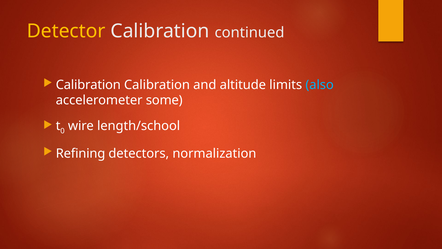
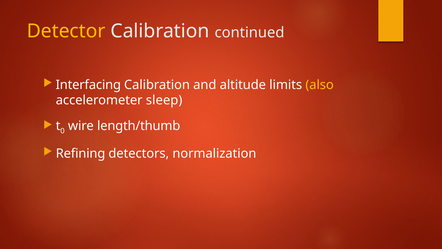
Calibration: Calibration -> Interfacing (88, 85)
also colour: light blue -> yellow (320, 85)
some: some -> sleep (164, 100)
length/school: length/school -> length/thumb (139, 126)
